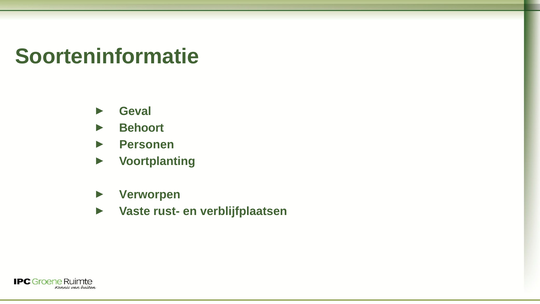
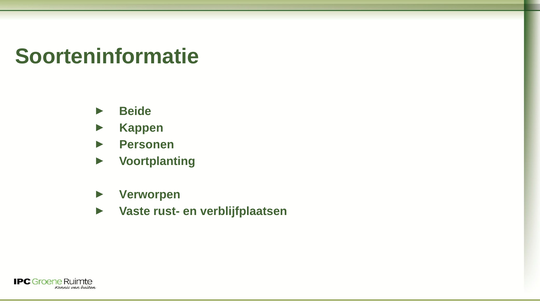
Geval: Geval -> Beide (135, 111)
Behoort: Behoort -> Kappen (141, 128)
